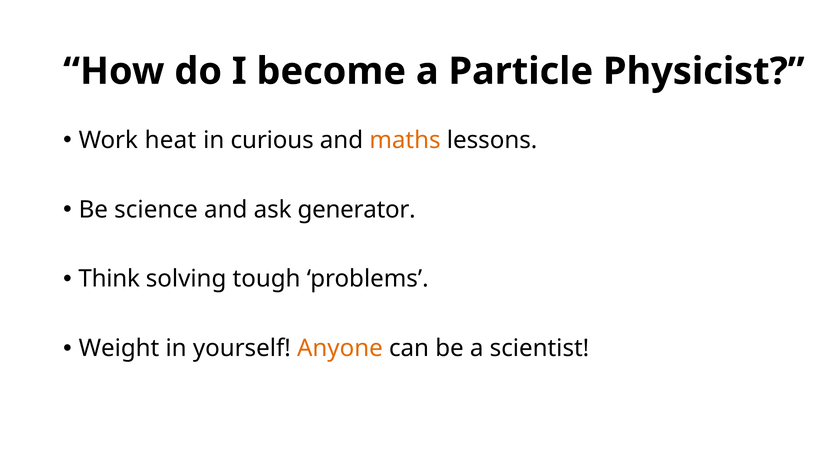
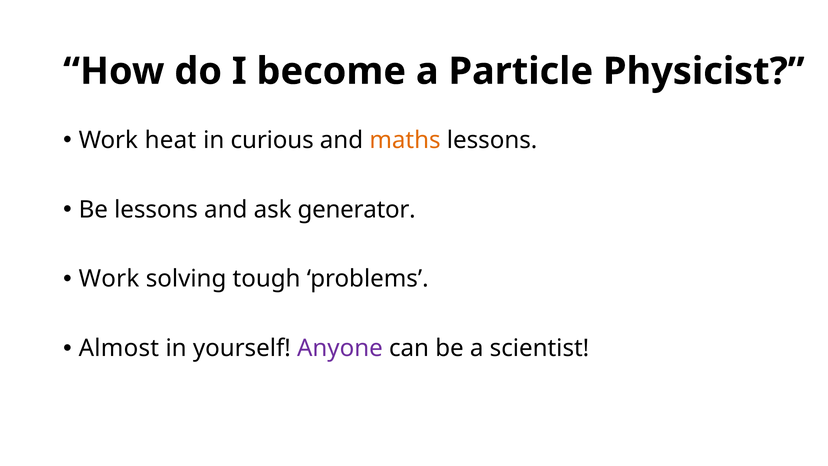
Be science: science -> lessons (156, 209)
Think: Think -> Work (109, 279)
Weight: Weight -> Almost (119, 348)
Anyone colour: orange -> purple (340, 348)
